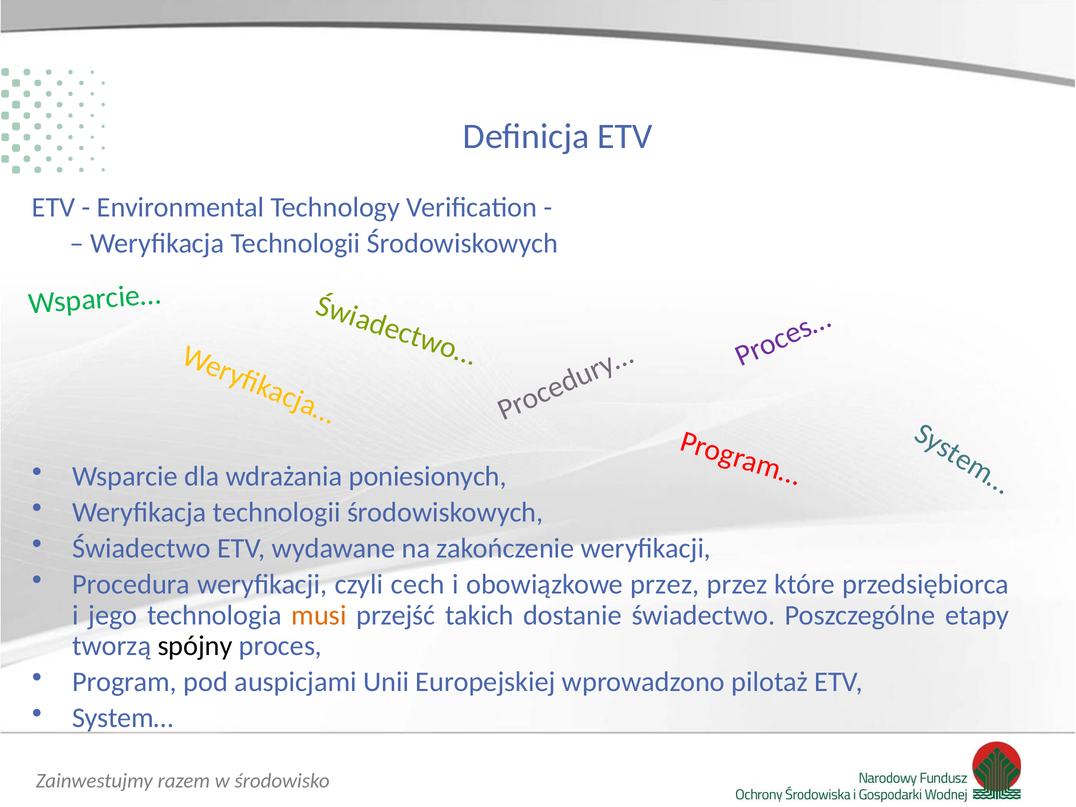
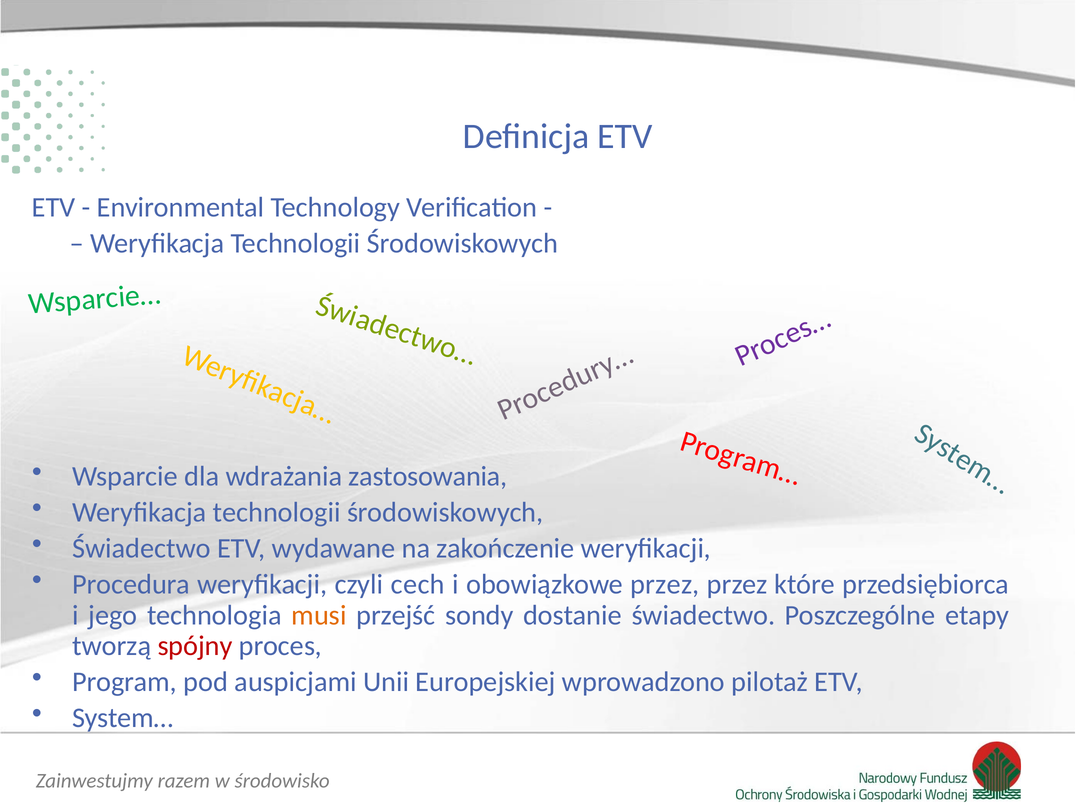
poniesionych: poniesionych -> zastosowania (428, 477)
takich: takich -> sondy (479, 615)
spójny colour: black -> red (195, 646)
